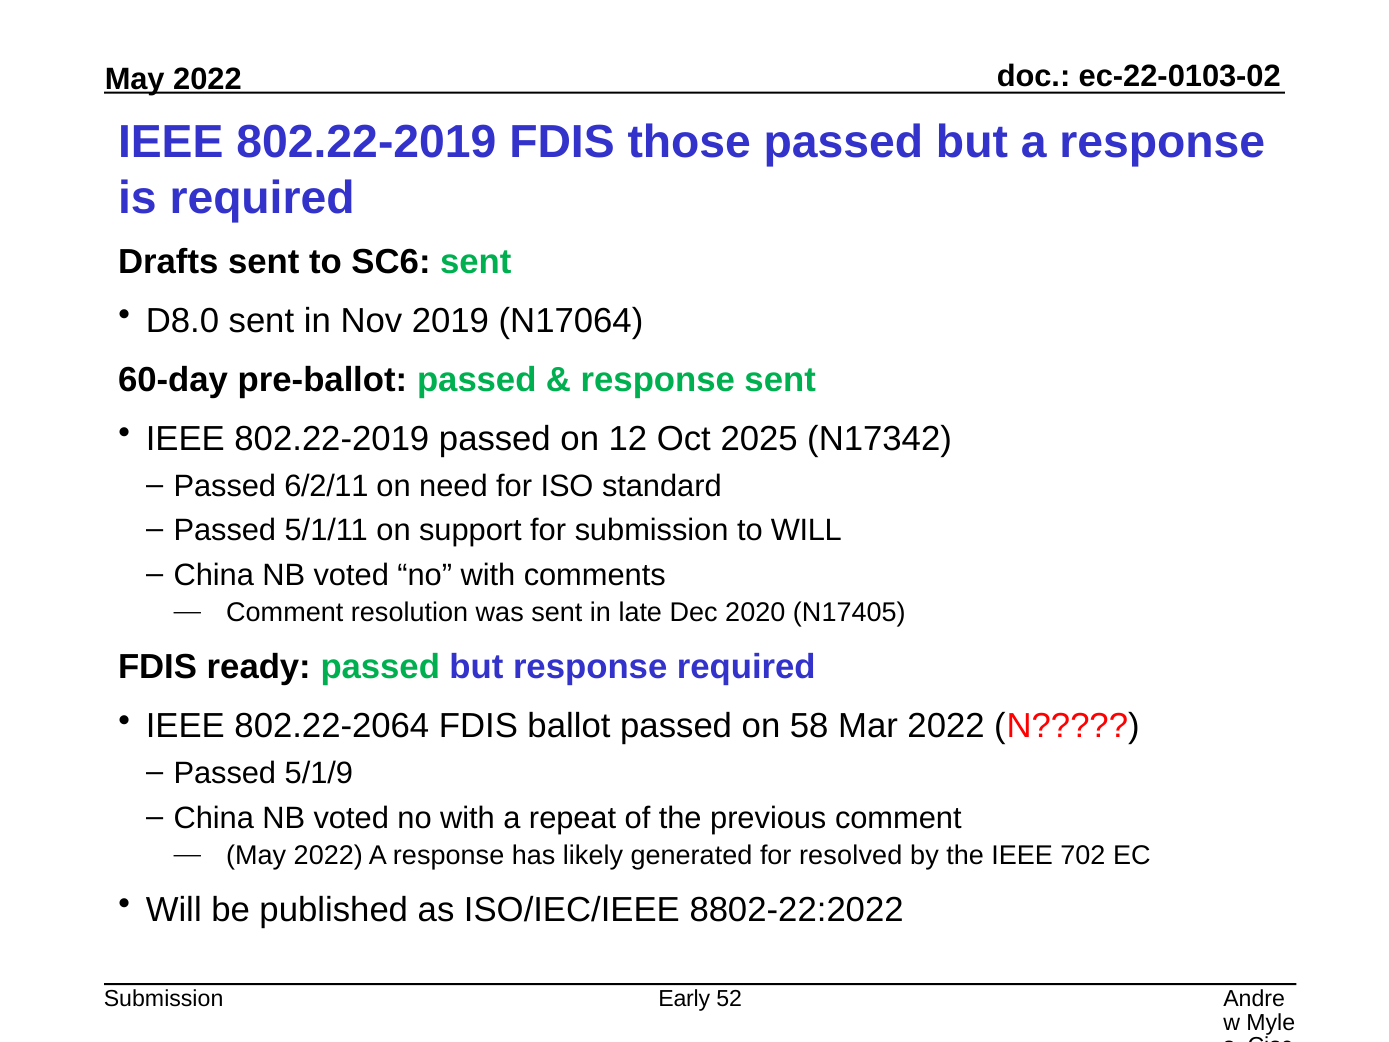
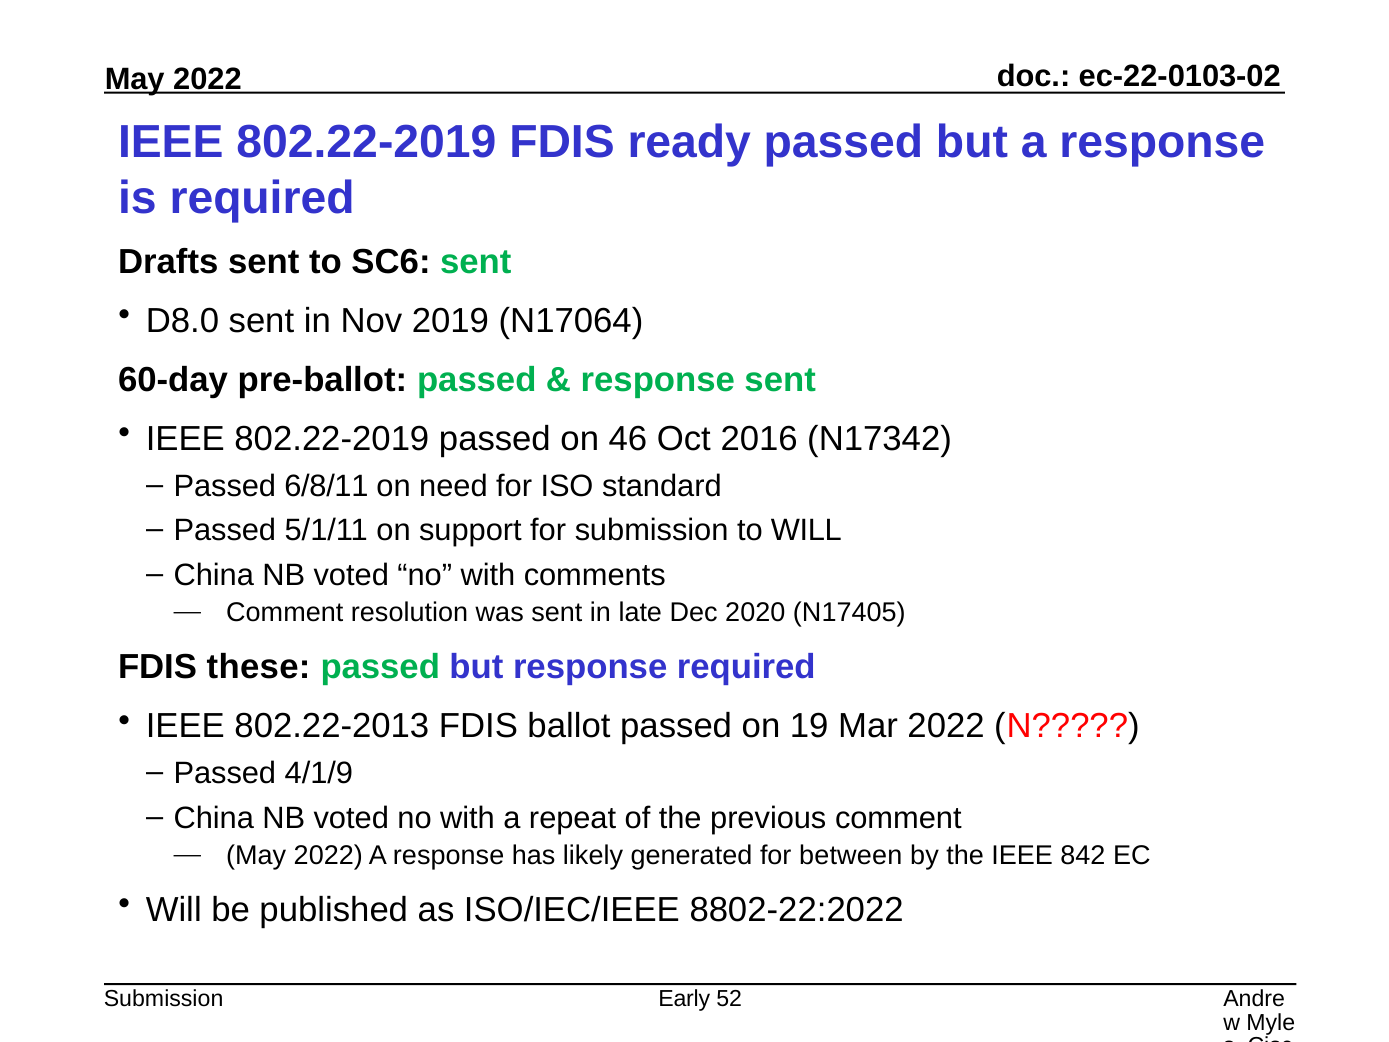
those: those -> ready (689, 142)
12: 12 -> 46 (628, 439)
2025: 2025 -> 2016 (759, 439)
6/2/11: 6/2/11 -> 6/8/11 (326, 486)
ready: ready -> these (259, 667)
802.22-2064: 802.22-2064 -> 802.22-2013 (332, 726)
58: 58 -> 19 (809, 726)
5/1/9: 5/1/9 -> 4/1/9 (319, 773)
resolved: resolved -> between (851, 855)
702: 702 -> 842 (1083, 855)
